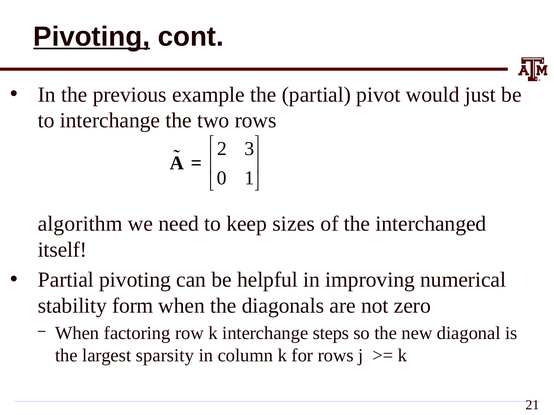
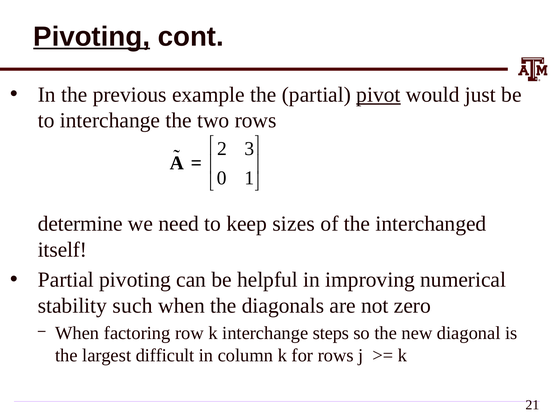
pivot underline: none -> present (378, 95)
algorithm: algorithm -> determine (80, 224)
form: form -> such (133, 306)
sparsity: sparsity -> difficult (165, 356)
